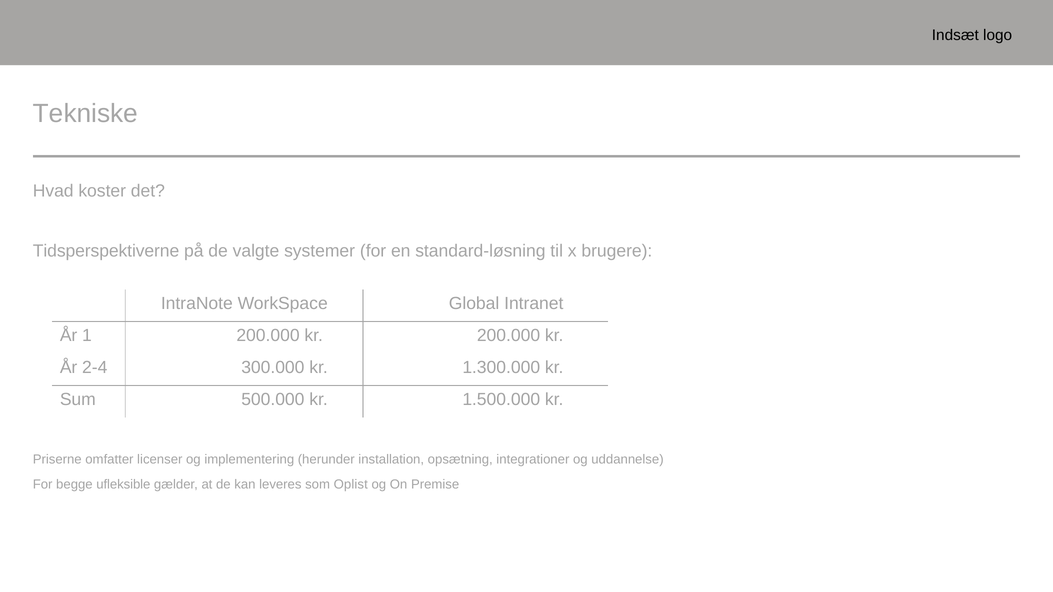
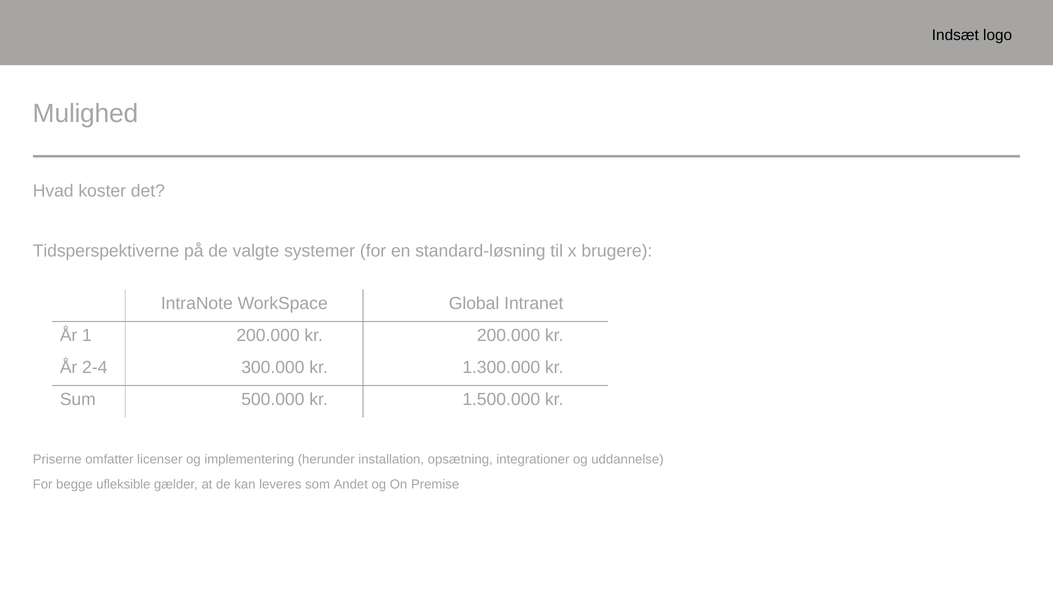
Tekniske: Tekniske -> Mulighed (86, 114)
Oplist: Oplist -> Andet (351, 485)
